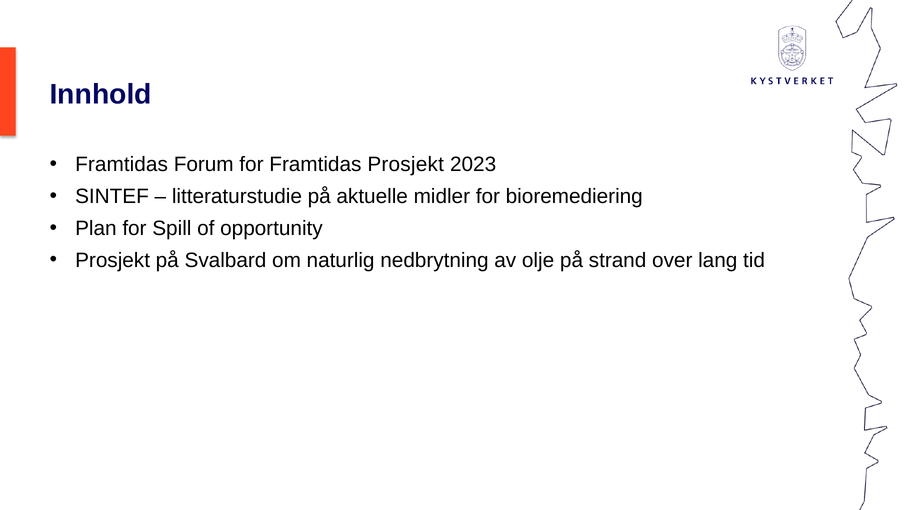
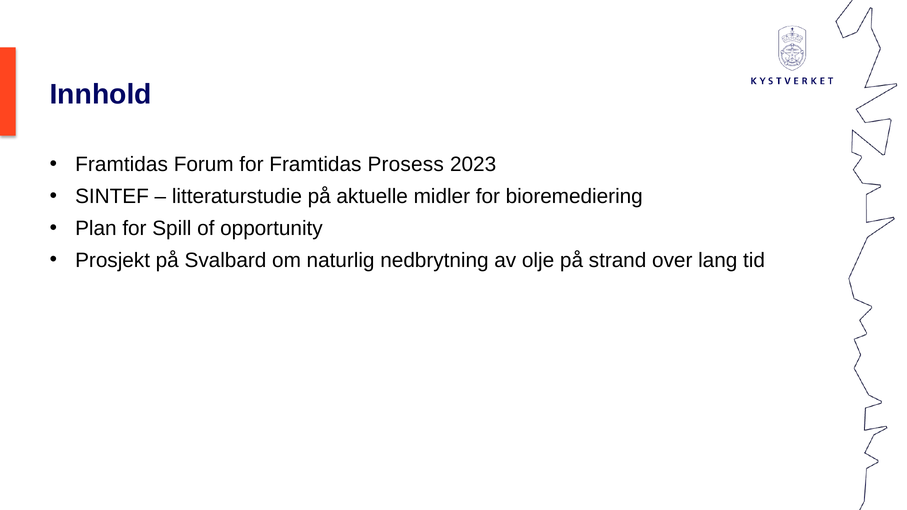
Framtidas Prosjekt: Prosjekt -> Prosess (406, 165)
